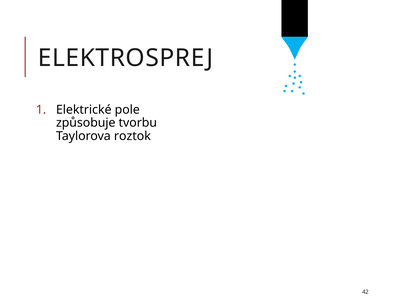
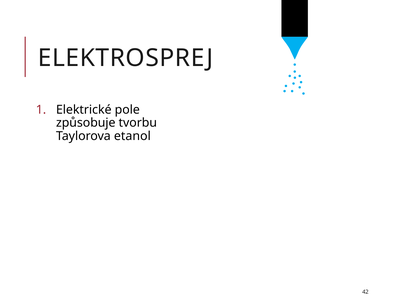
roztok: roztok -> etanol (132, 136)
